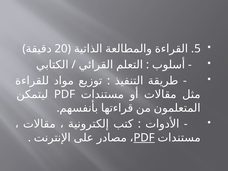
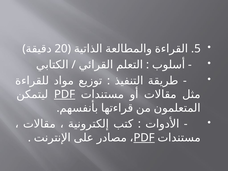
PDF underline: none -> present (65, 94)
